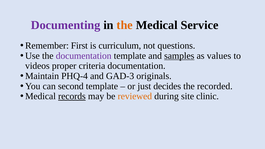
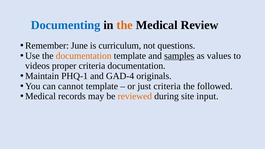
Documenting colour: purple -> blue (66, 25)
Service: Service -> Review (200, 25)
First: First -> June (79, 46)
documentation colour: purple -> orange (84, 56)
PHQ-4: PHQ-4 -> PHQ-1 (75, 76)
GAD-3: GAD-3 -> GAD-4 (120, 76)
second: second -> cannot (71, 86)
just decides: decides -> criteria (167, 86)
recorded: recorded -> followed (215, 86)
records underline: present -> none (72, 96)
clinic: clinic -> input (207, 96)
